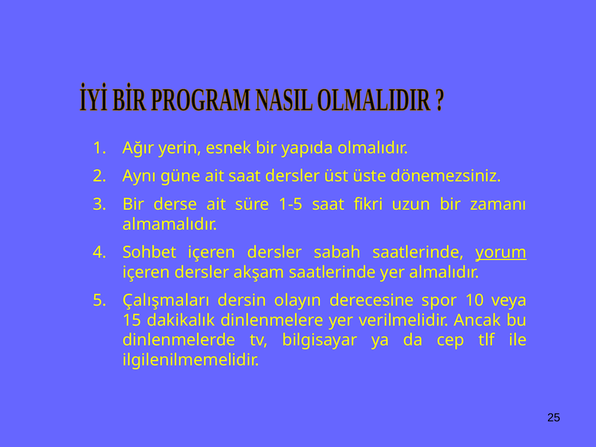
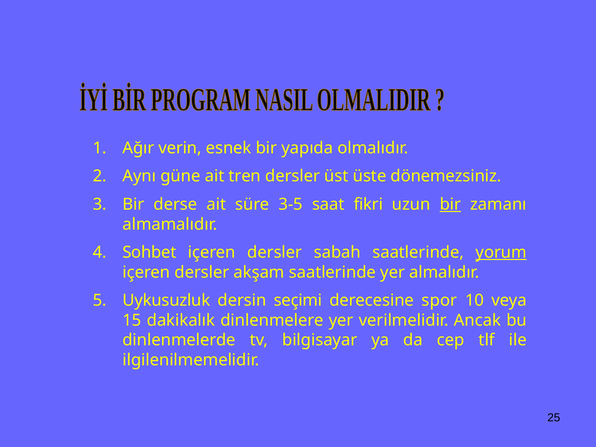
yerin: yerin -> verin (180, 148)
ait saat: saat -> tren (245, 176)
1-5: 1-5 -> 3-5 (291, 204)
bir underline: none -> present (450, 204)
Çalışmaları: Çalışmaları -> Uykusuzluk (166, 300)
olayın: olayın -> seçimi (298, 300)
